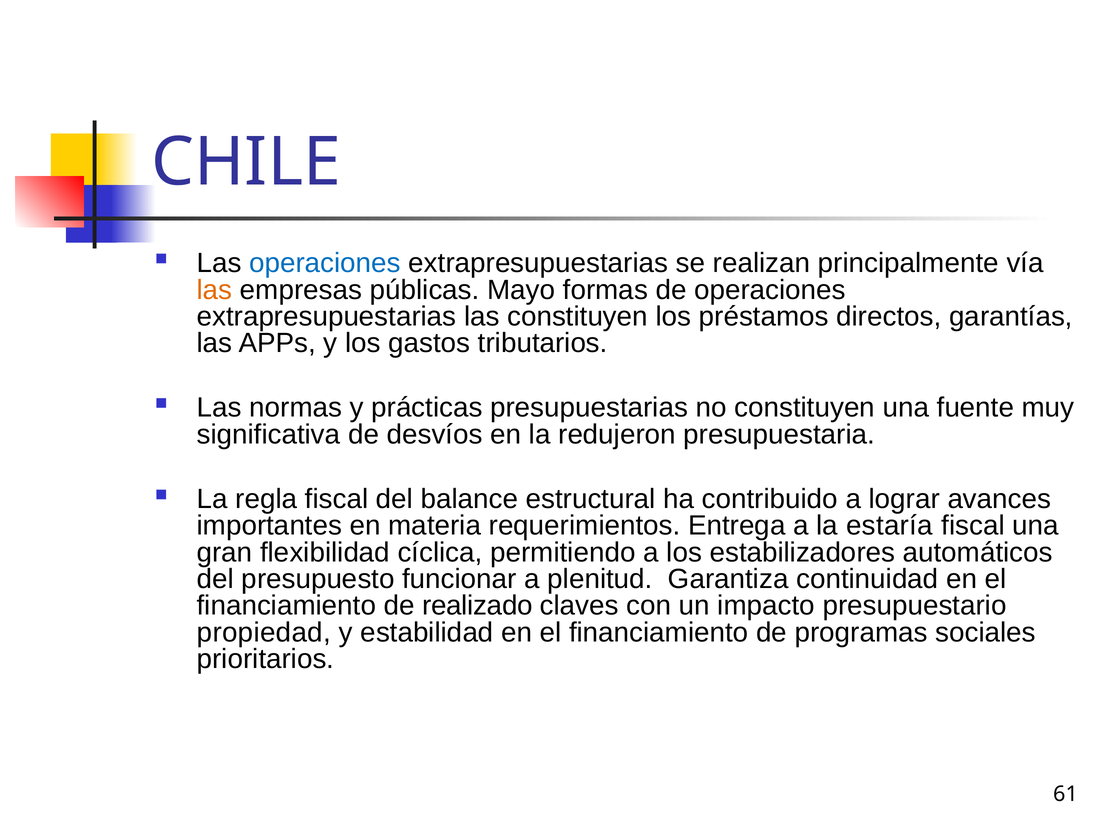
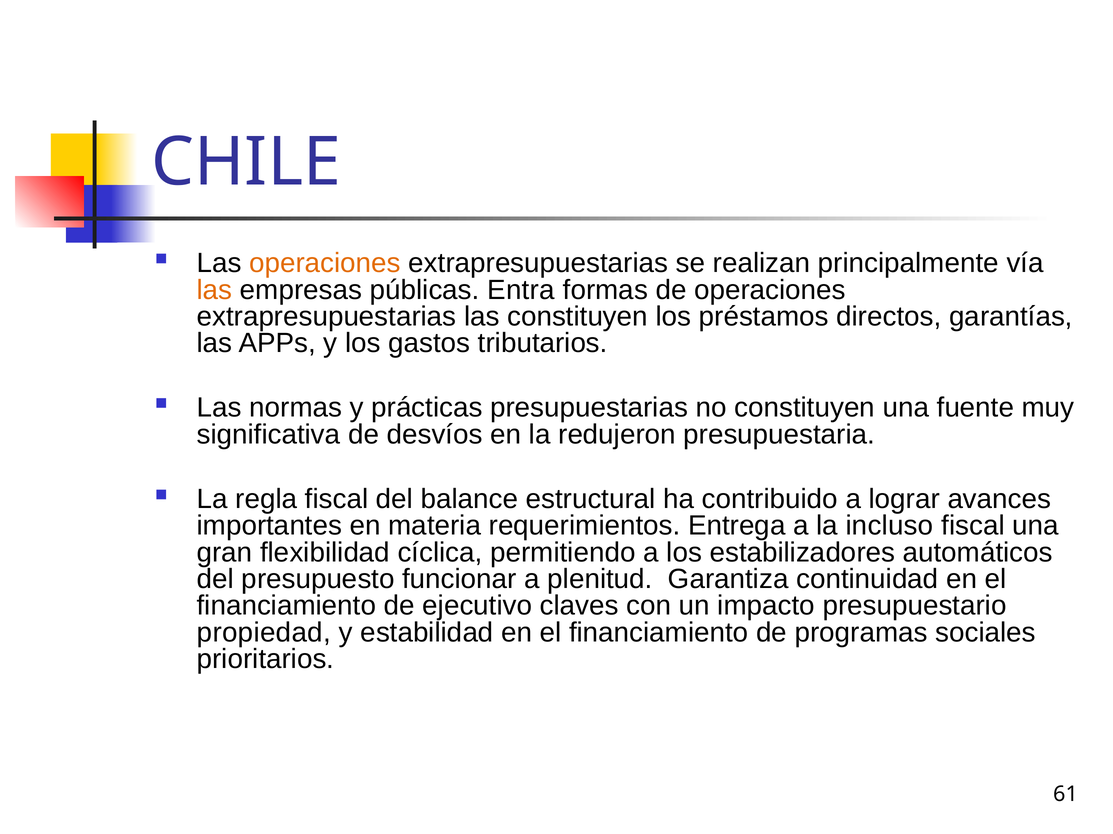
operaciones colour: blue -> orange (325, 263)
Mayo: Mayo -> Entra (521, 290)
estaría: estaría -> incluso (890, 526)
realizado: realizado -> ejecutivo (477, 606)
